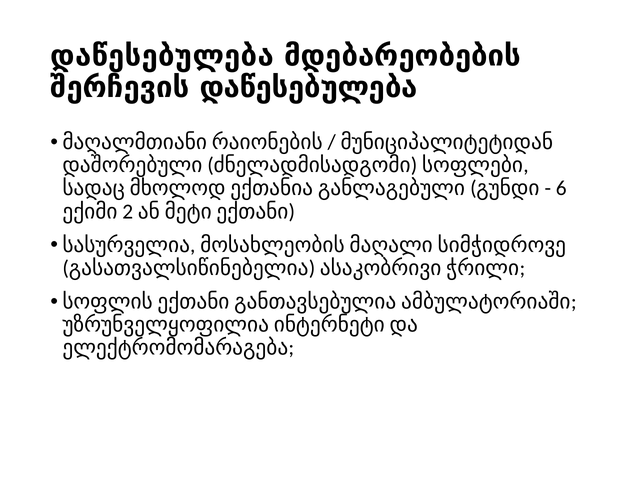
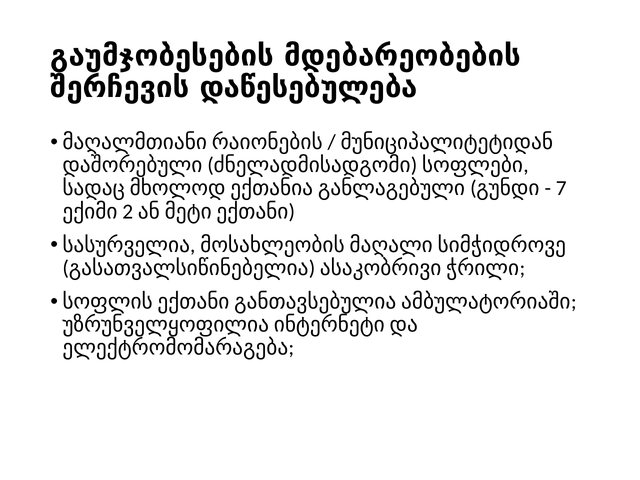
დაწესებულება: დაწესებულება -> გაუმჯობესების (162, 56)
6: 6 -> 7 (561, 188)
